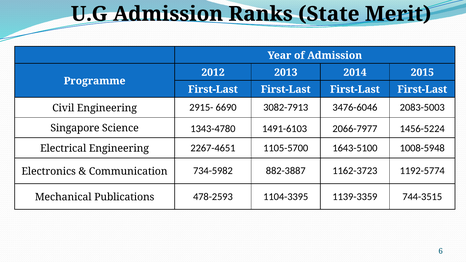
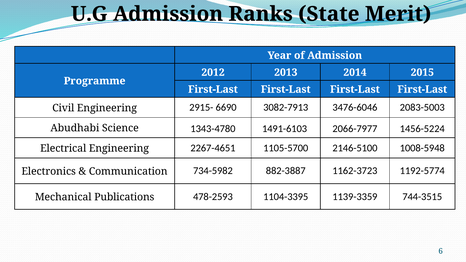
Singapore: Singapore -> Abudhabi (75, 128)
1643-5100: 1643-5100 -> 2146-5100 (355, 148)
